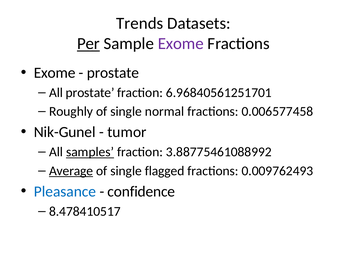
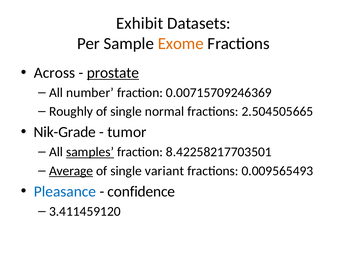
Trends: Trends -> Exhibit (140, 23)
Per underline: present -> none (88, 44)
Exome colour: purple -> orange (181, 44)
Exome: Exome -> Across (54, 73)
prostate underline: none -> present (113, 73)
All prostate: prostate -> number (90, 93)
6.96840561251701: 6.96840561251701 -> 0.00715709246369 (219, 93)
0.006577458: 0.006577458 -> 2.504505665 (277, 112)
Nik-Gunel: Nik-Gunel -> Nik-Grade (65, 132)
3.88775461088992: 3.88775461088992 -> 8.42258217703501 (219, 152)
flagged: flagged -> variant (165, 171)
0.009762493: 0.009762493 -> 0.009565493 (277, 171)
8.478410517: 8.478410517 -> 3.411459120 (85, 212)
